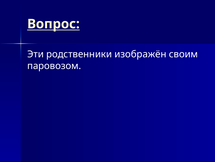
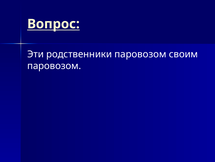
родственники изображён: изображён -> паровозом (140, 54)
